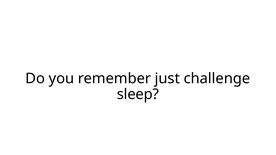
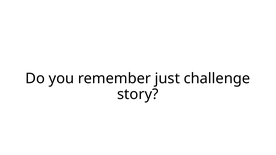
sleep: sleep -> story (138, 94)
